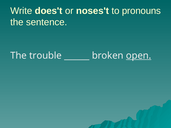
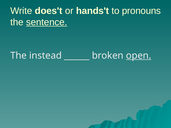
noses't: noses't -> hands't (93, 11)
sentence underline: none -> present (47, 22)
trouble: trouble -> instead (45, 56)
